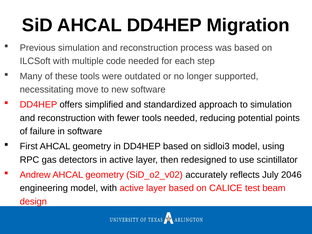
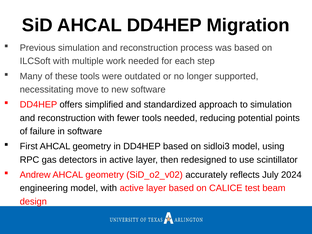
code: code -> work (116, 61)
2046: 2046 -> 2024 (291, 175)
